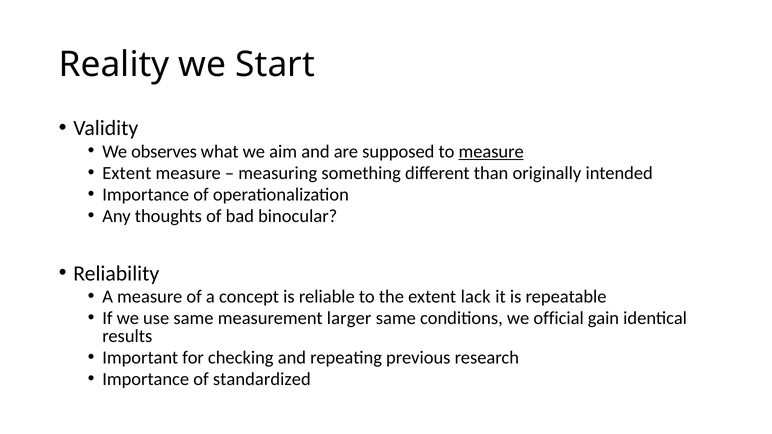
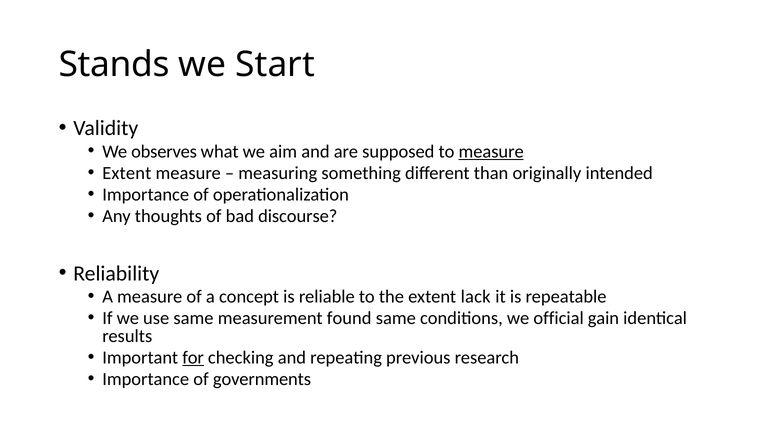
Reality: Reality -> Stands (114, 65)
binocular: binocular -> discourse (298, 216)
larger: larger -> found (349, 318)
for underline: none -> present (193, 358)
standardized: standardized -> governments (262, 379)
